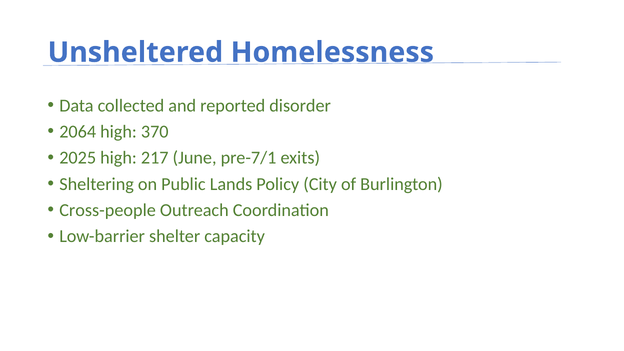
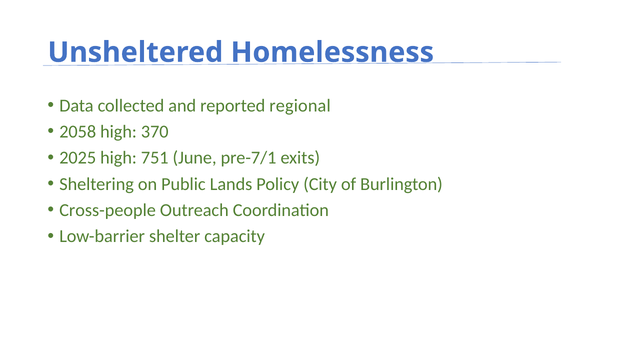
disorder: disorder -> regional (300, 106)
2064: 2064 -> 2058 (78, 132)
217: 217 -> 751 (155, 158)
